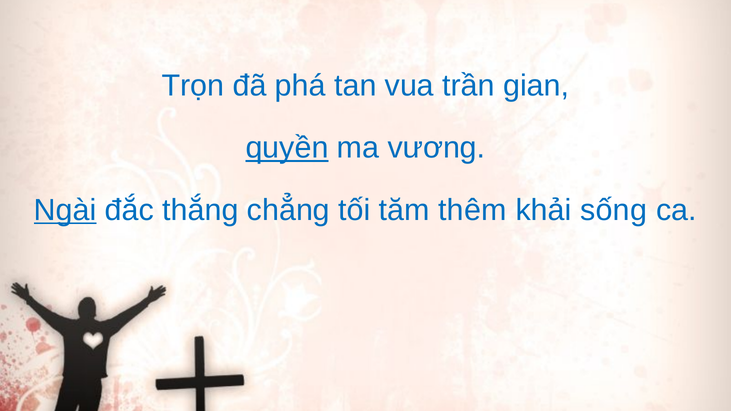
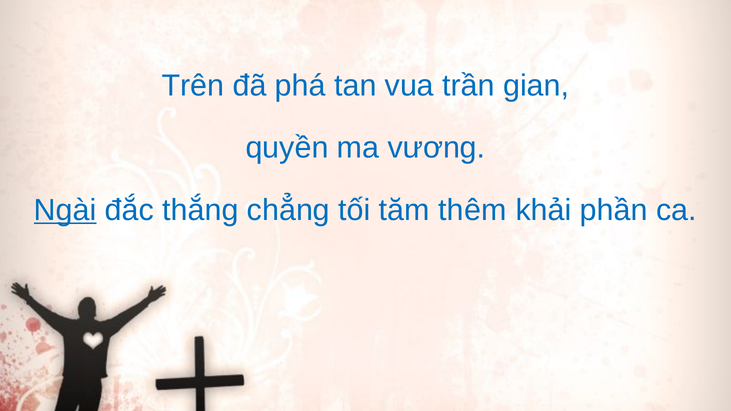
Trọn: Trọn -> Trên (193, 86)
quyền underline: present -> none (287, 148)
sống: sống -> phần (614, 210)
